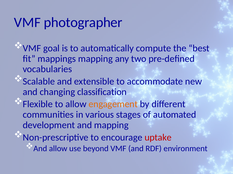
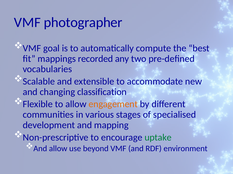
mappings mapping: mapping -> recorded (95, 59)
automated: automated -> specialised (175, 115)
uptake colour: red -> green (158, 138)
